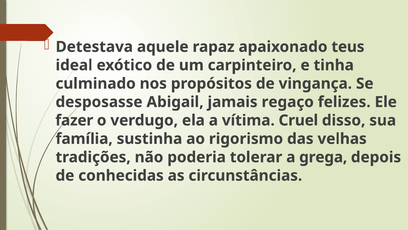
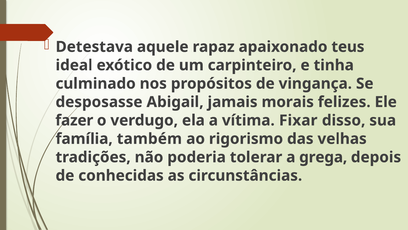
regaço: regaço -> morais (288, 102)
Cruel: Cruel -> Fixar (298, 120)
sustinha: sustinha -> também (149, 139)
